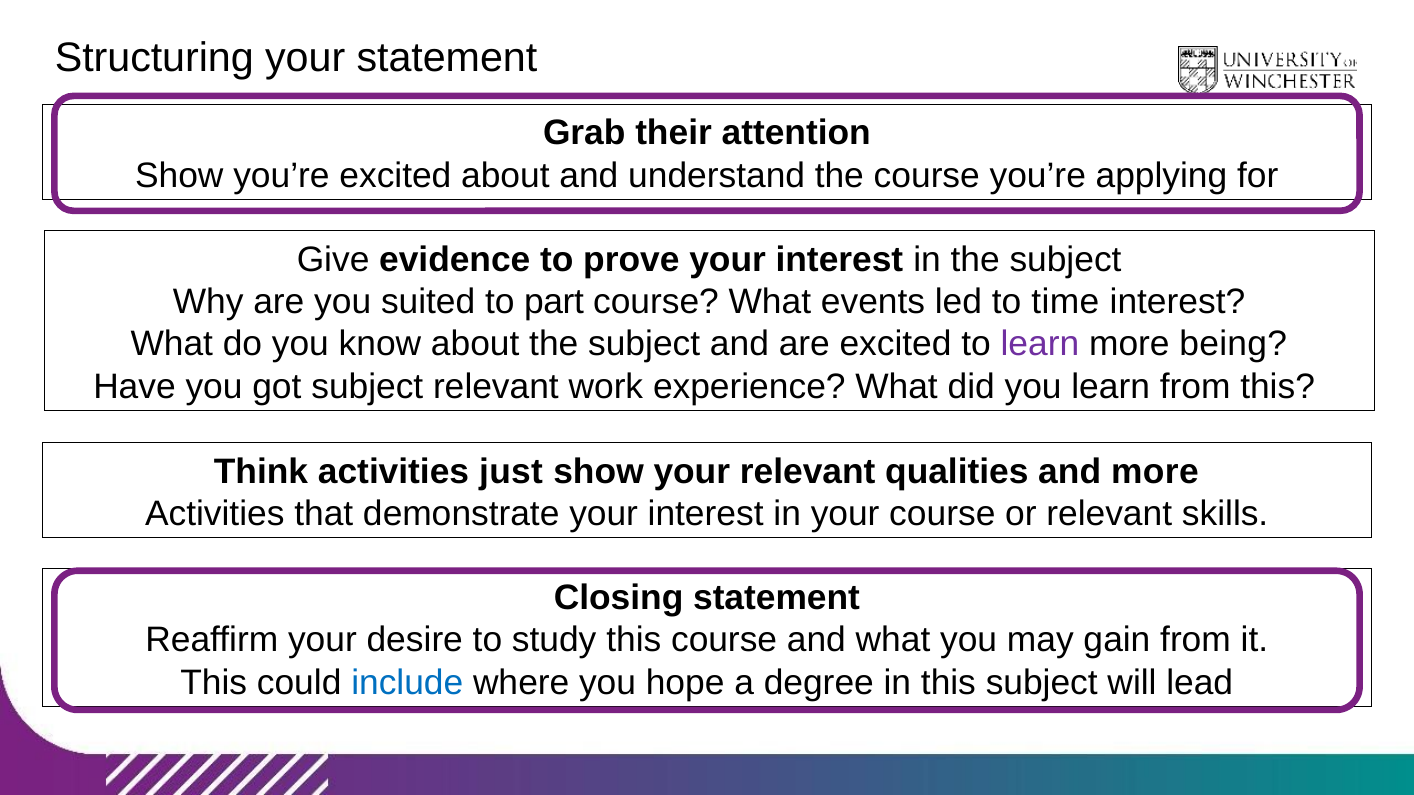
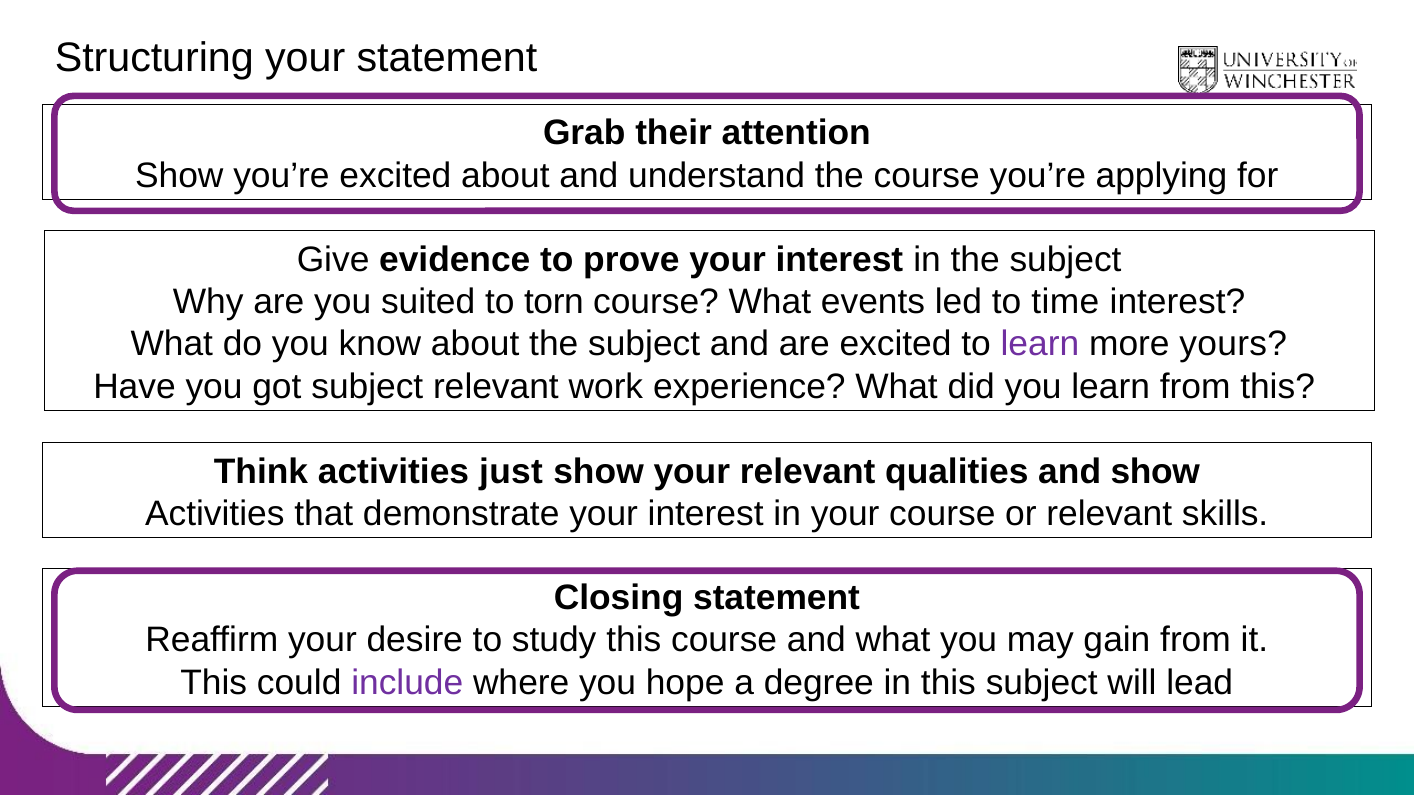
part: part -> torn (554, 302)
being: being -> yours (1233, 344)
and more: more -> show (1155, 472)
include colour: blue -> purple (407, 683)
